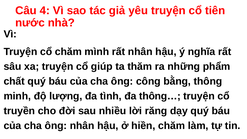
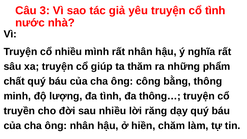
4: 4 -> 3 (45, 11)
cổ tiên: tiên -> tình (215, 11)
cổ chăm: chăm -> nhiều (68, 52)
